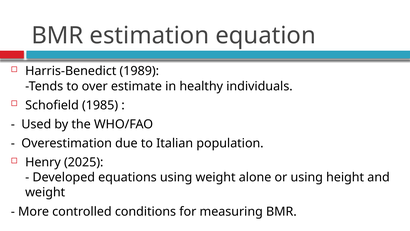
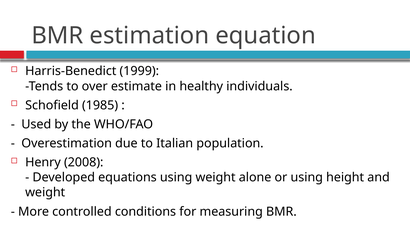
1989: 1989 -> 1999 (139, 71)
2025: 2025 -> 2008 (84, 162)
